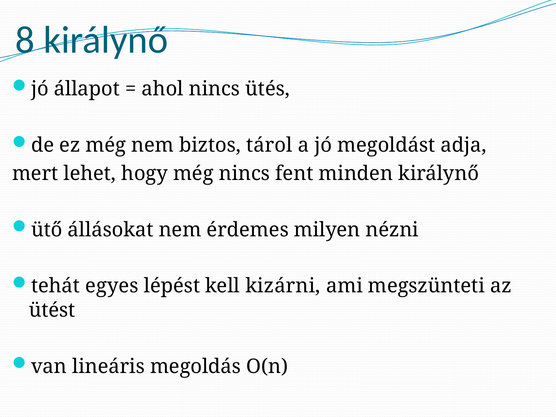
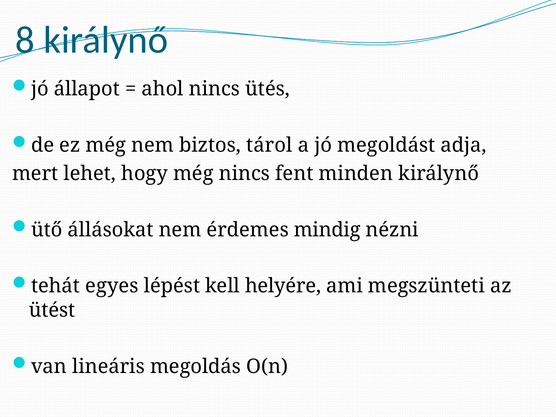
milyen: milyen -> mindig (327, 230)
kizárni: kizárni -> helyére (283, 286)
